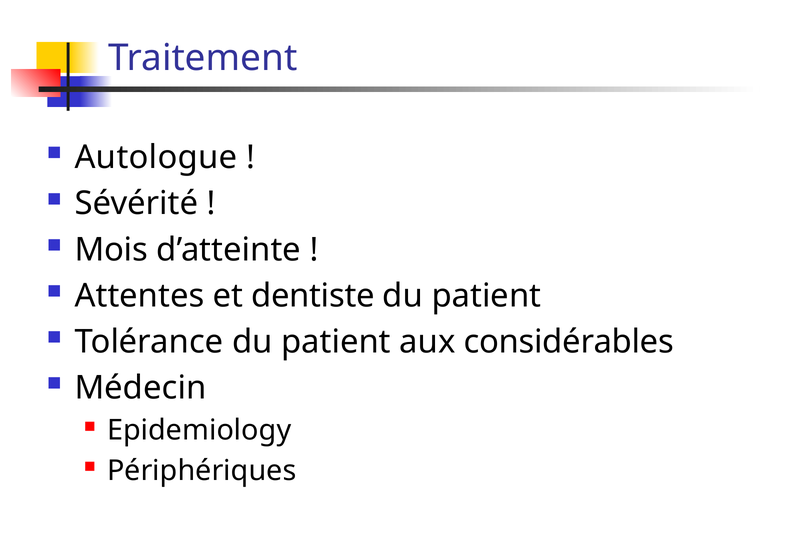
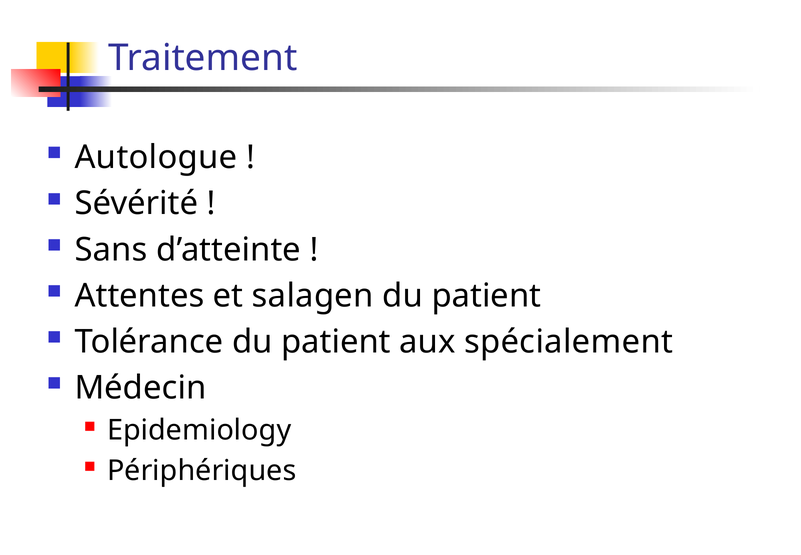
Mois: Mois -> Sans (111, 249)
dentiste: dentiste -> salagen (313, 295)
considérables: considérables -> spécialement (569, 341)
